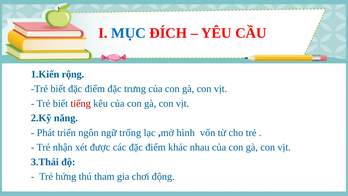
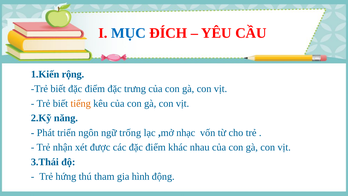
tiếng colour: red -> orange (81, 103)
hình: hình -> nhạc (186, 133)
chơi: chơi -> hình (141, 176)
